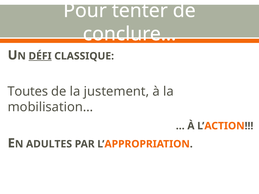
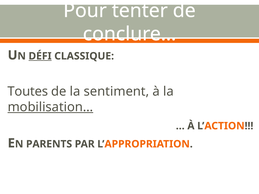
justement: justement -> sentiment (116, 92)
mobilisation… underline: none -> present (50, 107)
ADULTES: ADULTES -> PARENTS (49, 144)
